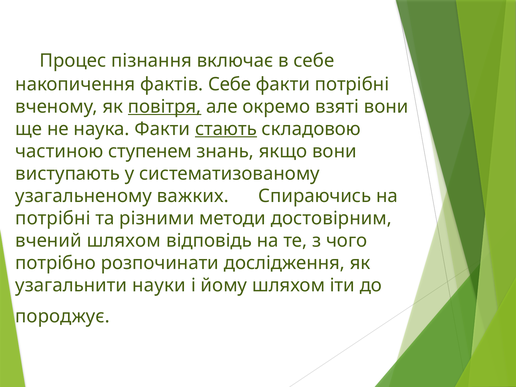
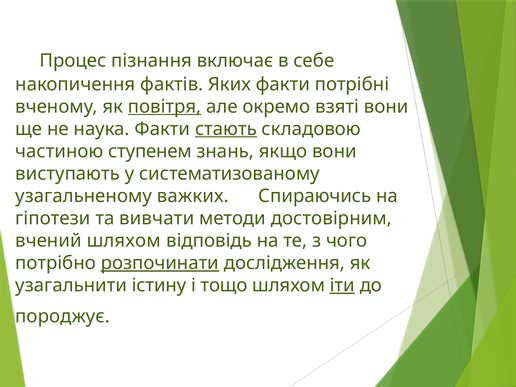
фактів Себе: Себе -> Яких (230, 84)
потрібні: потрібні -> гіпотези (53, 218)
різними: різними -> вивчати (157, 218)
розпочинати underline: none -> present (160, 263)
науки: науки -> істину (159, 285)
йому: йому -> тощо (224, 285)
іти underline: none -> present (342, 285)
